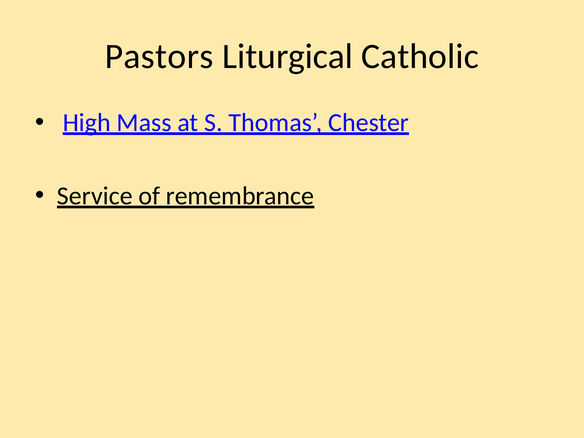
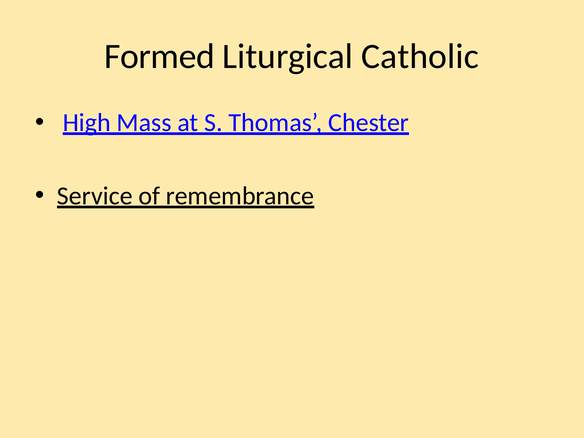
Pastors: Pastors -> Formed (159, 57)
